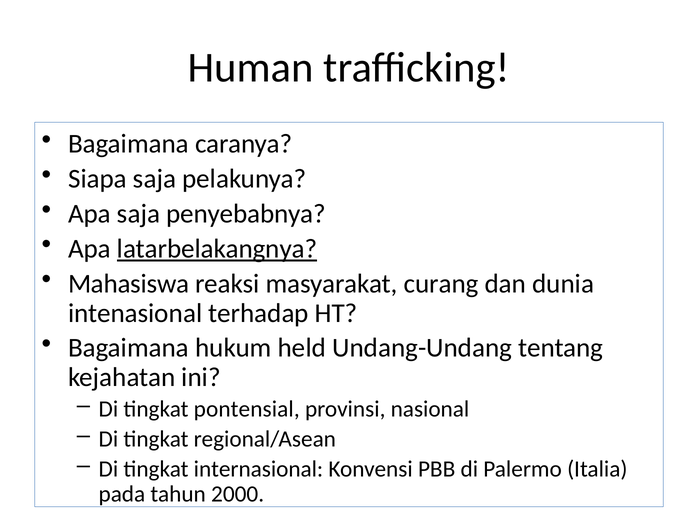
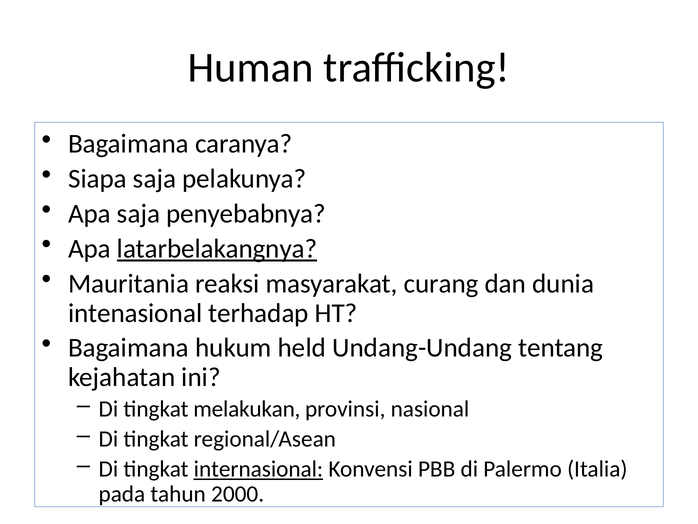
Mahasiswa: Mahasiswa -> Mauritania (129, 283)
pontensial: pontensial -> melakukan (247, 409)
internasional underline: none -> present (258, 469)
